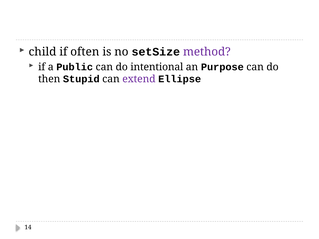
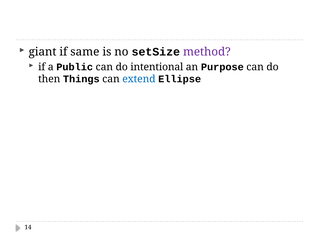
child: child -> giant (43, 52)
often: often -> same (85, 52)
Stupid: Stupid -> Things (81, 79)
extend colour: purple -> blue (139, 79)
